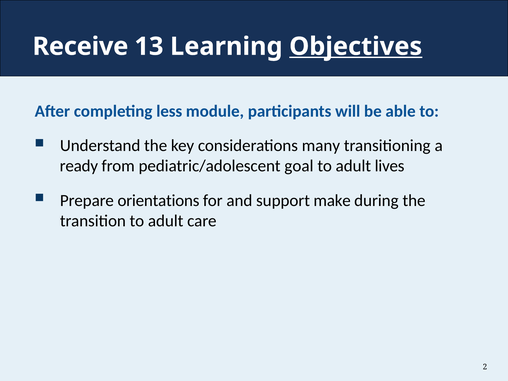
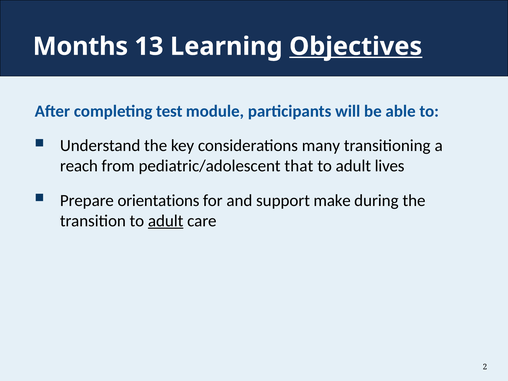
Receive: Receive -> Months (80, 46)
less: less -> test (169, 111)
ready: ready -> reach (79, 166)
goal: goal -> that (299, 166)
adult underline: none -> present (166, 221)
